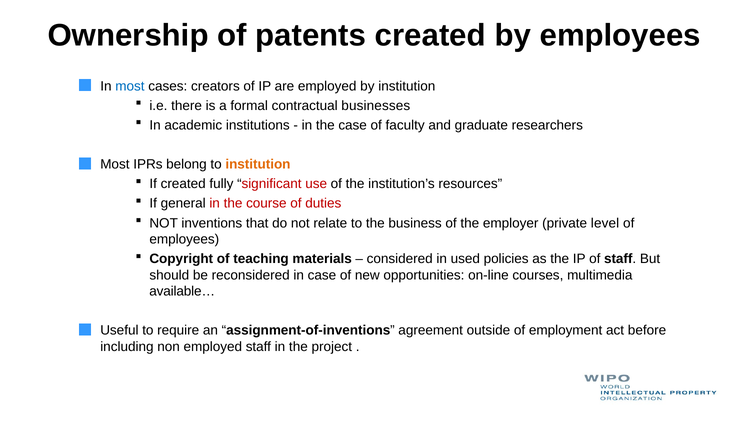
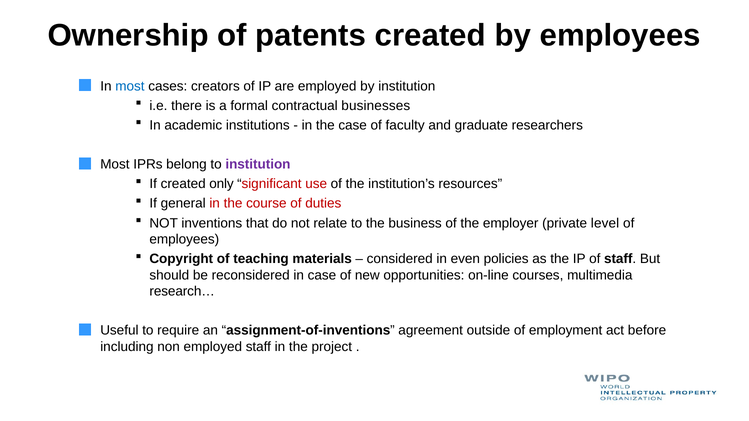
institution colour: orange -> purple (258, 164)
fully: fully -> only (222, 184)
used: used -> even (465, 259)
available…: available… -> research… (182, 292)
